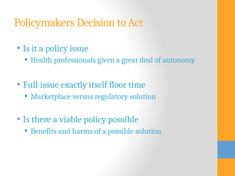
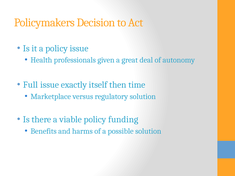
floor: floor -> then (118, 85)
policy possible: possible -> funding (123, 120)
